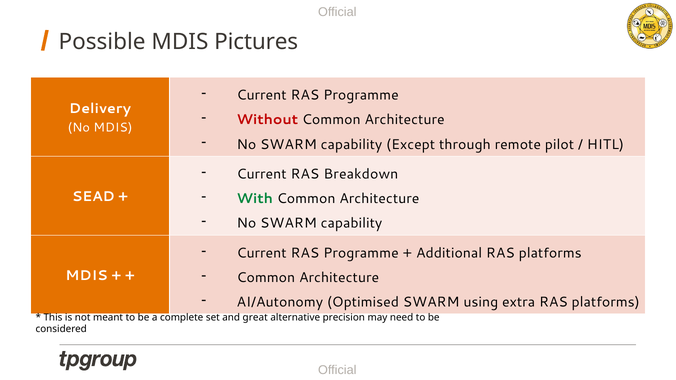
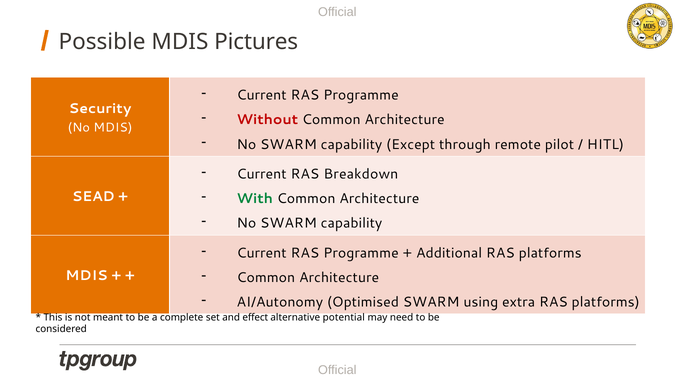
Delivery: Delivery -> Security (100, 109)
great: great -> effect (255, 318)
precision: precision -> potential (344, 318)
